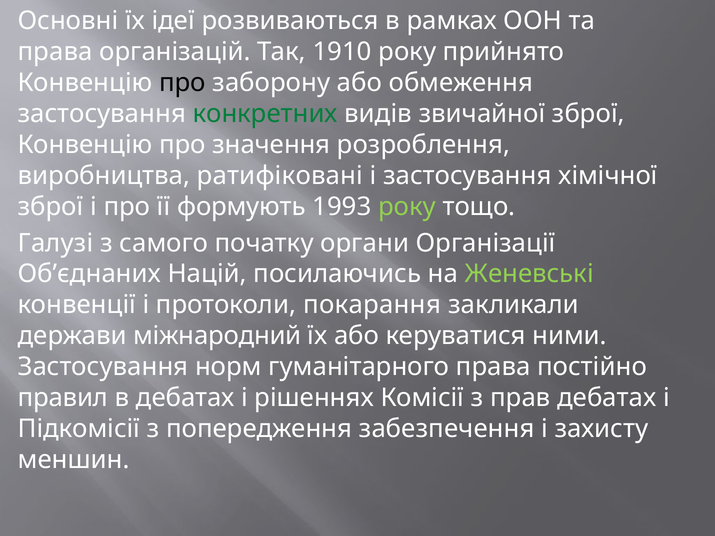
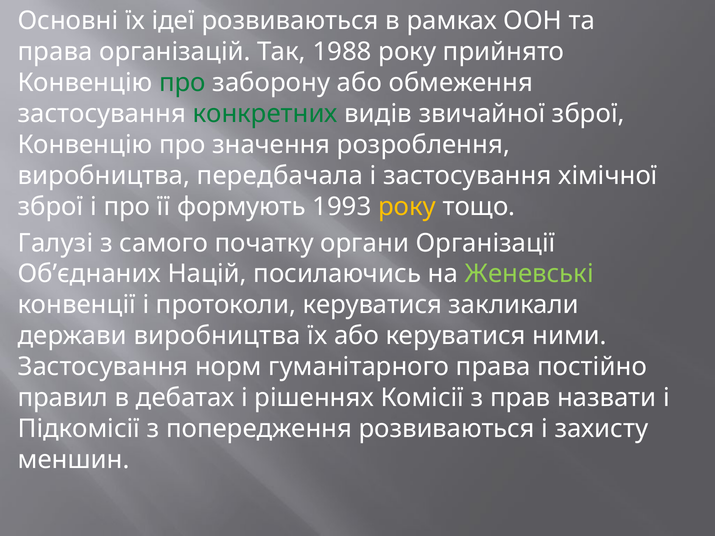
1910: 1910 -> 1988 (342, 52)
про colour: black -> green (182, 83)
ратифіковані: ратифіковані -> передбачала (280, 176)
року colour: light green -> yellow (407, 207)
протоколи покарання: покарання -> керуватися (372, 305)
держави міжнародний: міжнародний -> виробництва (217, 336)
прав дебатах: дебатах -> назвати (607, 398)
попередження забезпечення: забезпечення -> розвиваються (447, 429)
